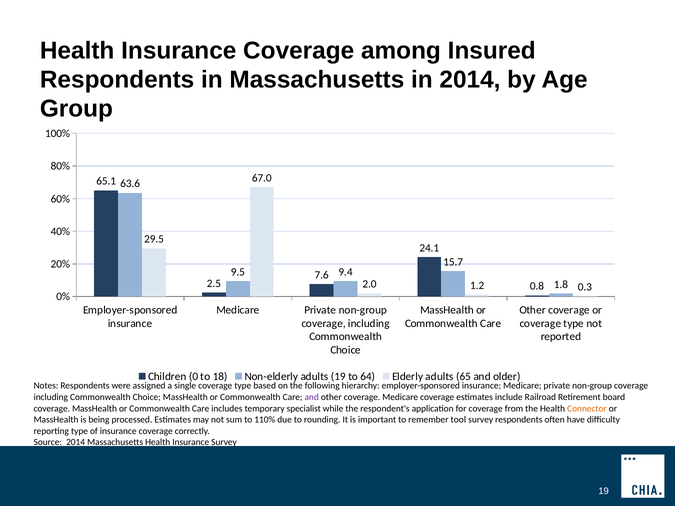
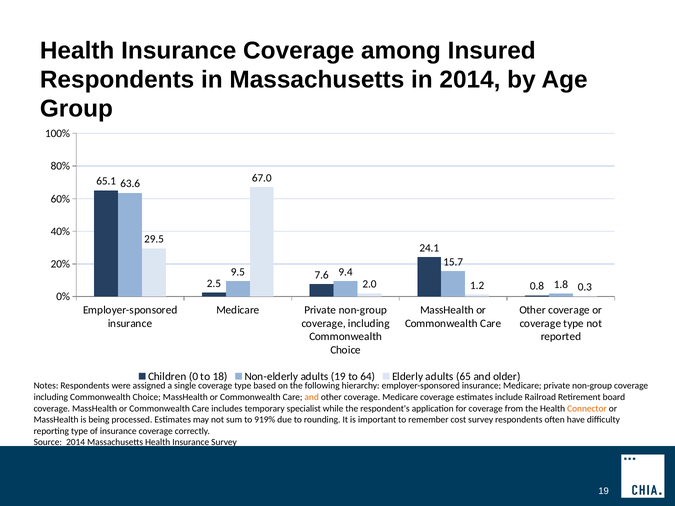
and colour: purple -> orange (312, 397)
110%: 110% -> 919% (265, 420)
tool: tool -> cost (458, 420)
